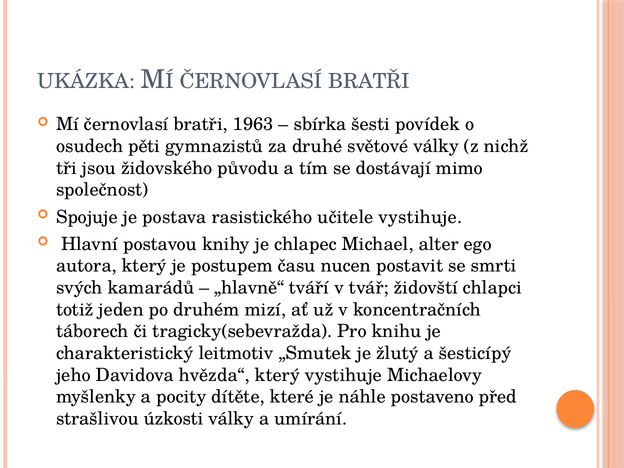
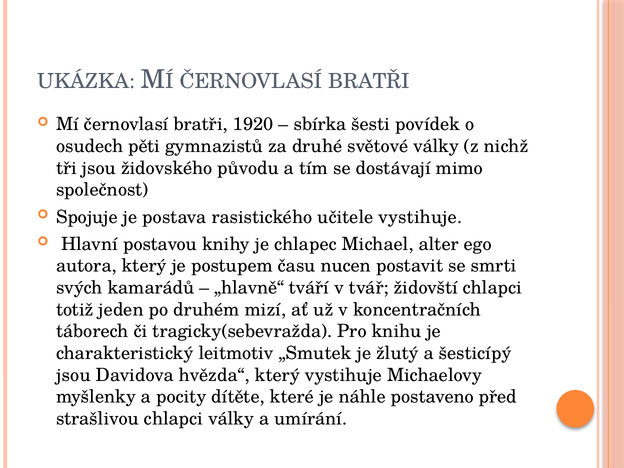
1963: 1963 -> 1920 (253, 124)
jeho: jeho -> jsou (73, 375)
strašlivou úzkosti: úzkosti -> chlapci (174, 419)
